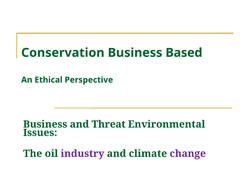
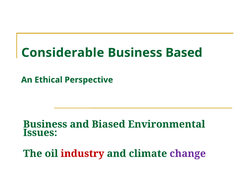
Conservation: Conservation -> Considerable (63, 53)
Threat: Threat -> Biased (109, 125)
industry colour: purple -> red (82, 154)
